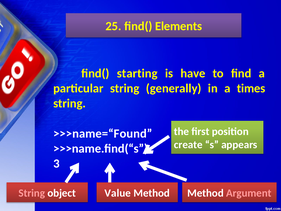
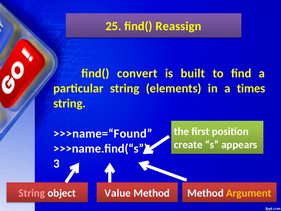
Elements: Elements -> Reassign (178, 26)
starting: starting -> convert (137, 73)
have: have -> built (193, 73)
generally: generally -> elements (174, 88)
Argument colour: pink -> yellow (249, 193)
